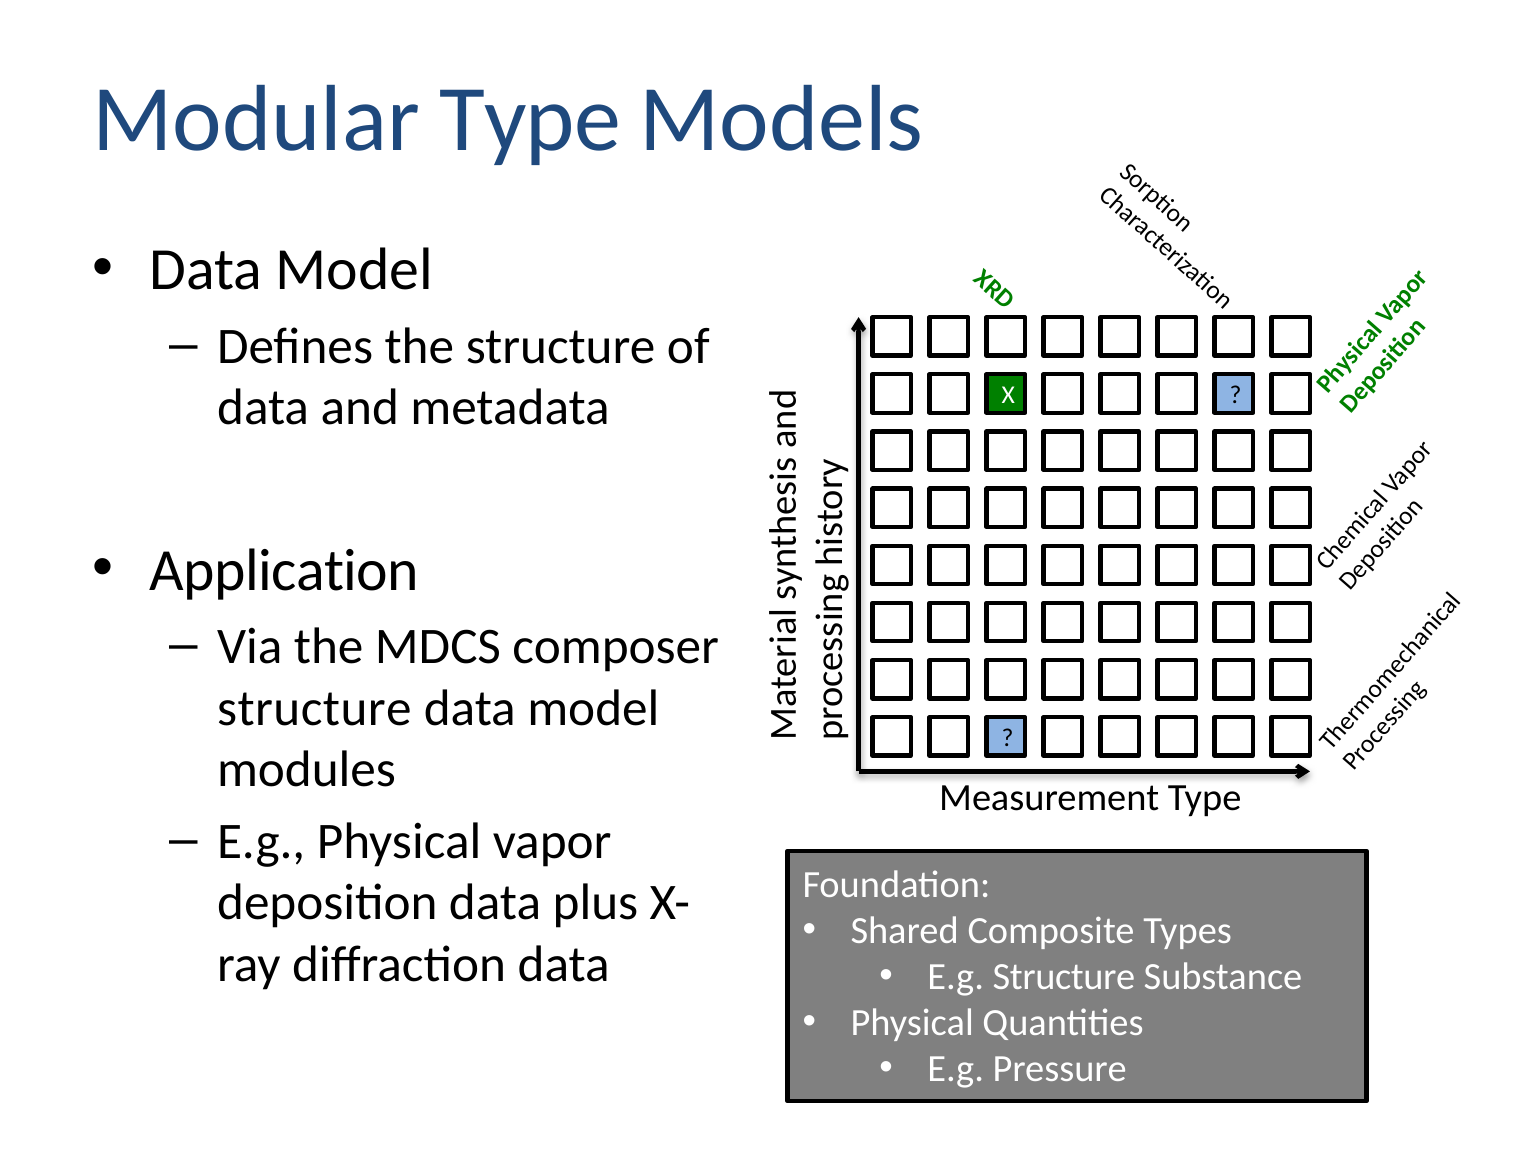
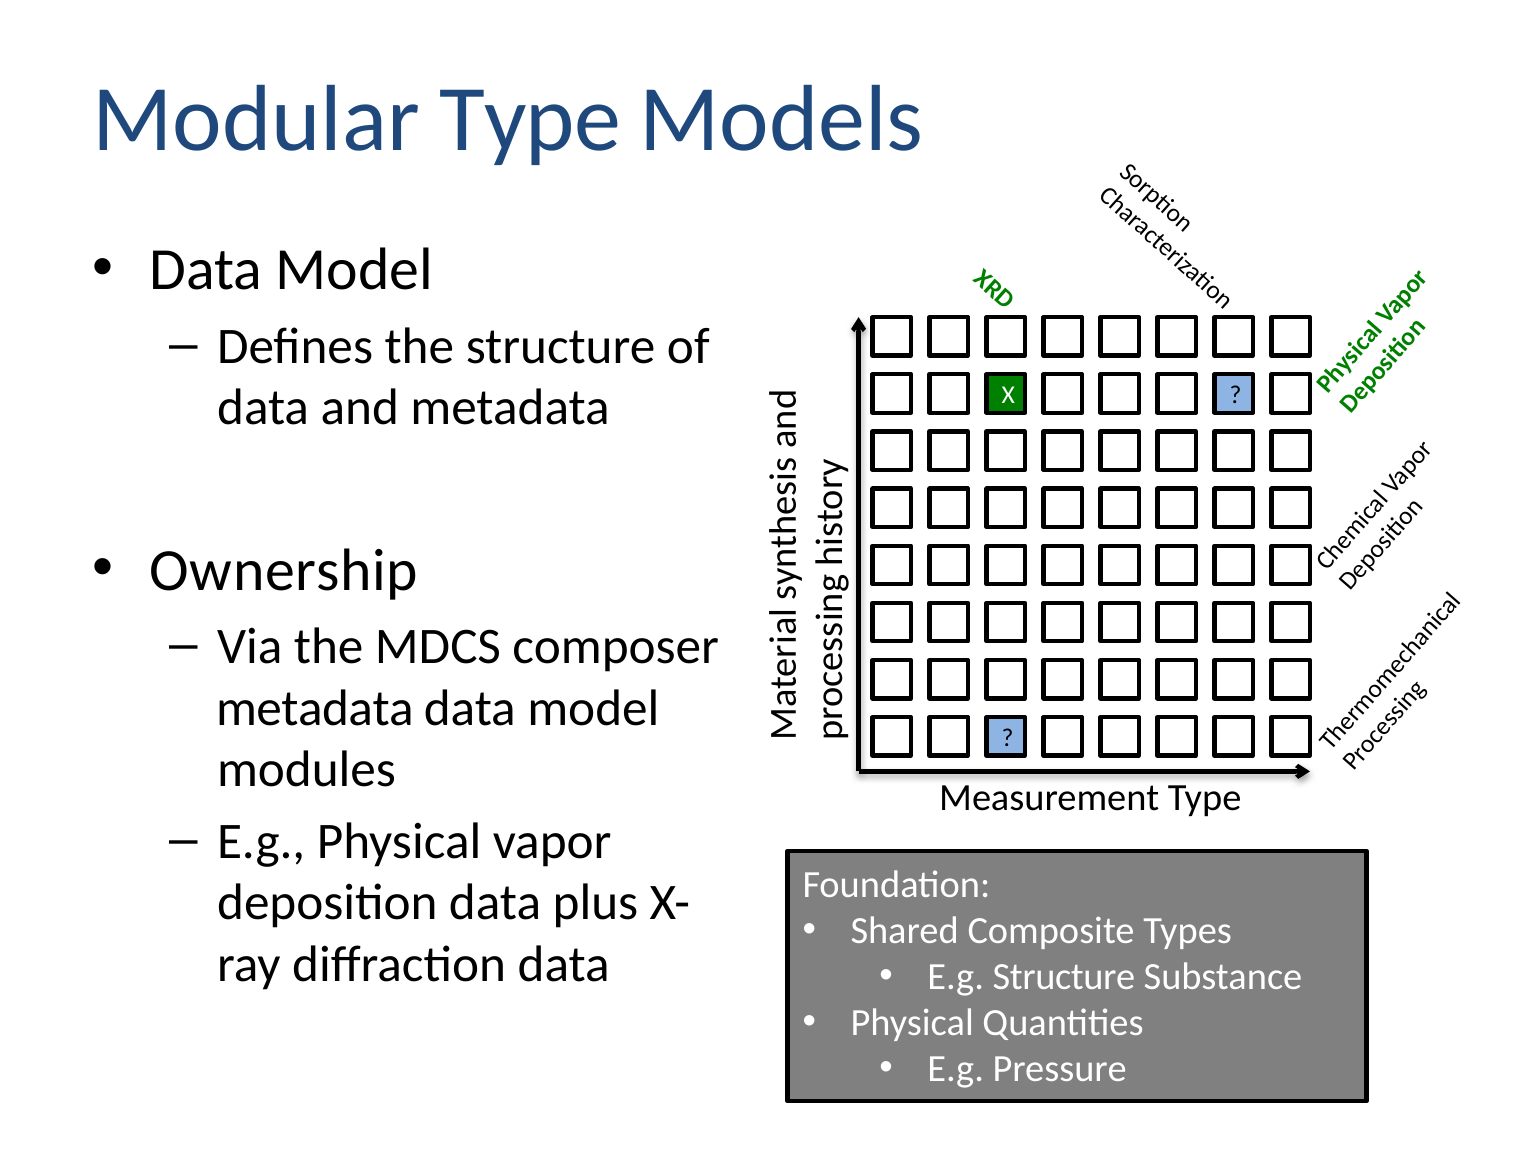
Application: Application -> Ownership (284, 570)
structure: structure -> metadata (315, 708)
